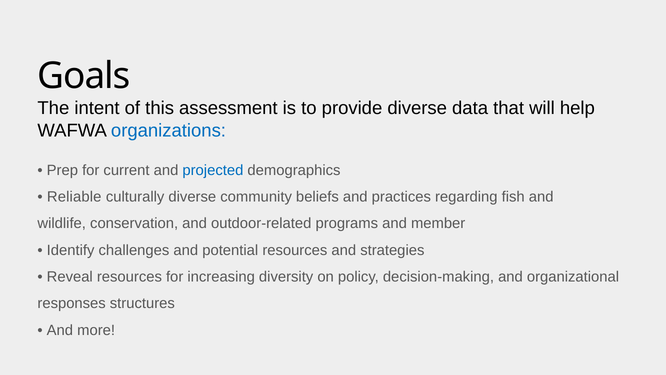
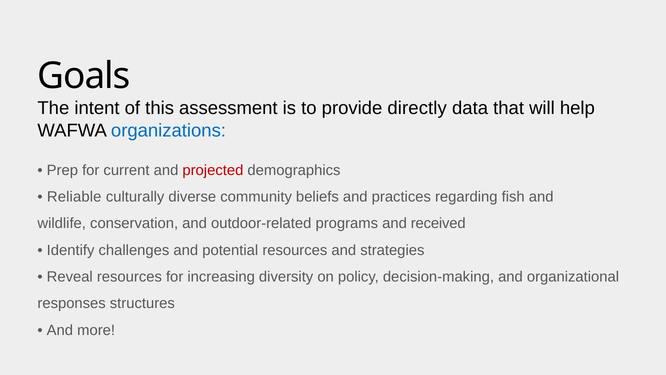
provide diverse: diverse -> directly (417, 108)
projected colour: blue -> red (213, 170)
member: member -> received (438, 223)
